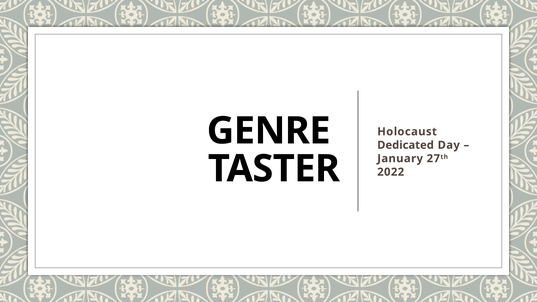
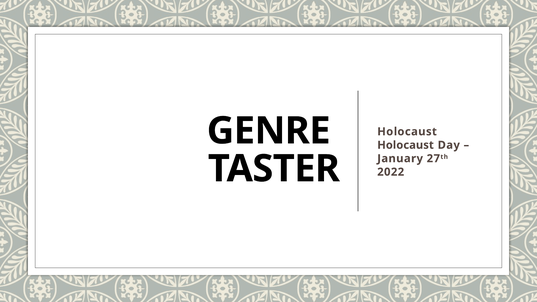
Dedicated: Dedicated -> Holocaust (406, 145)
